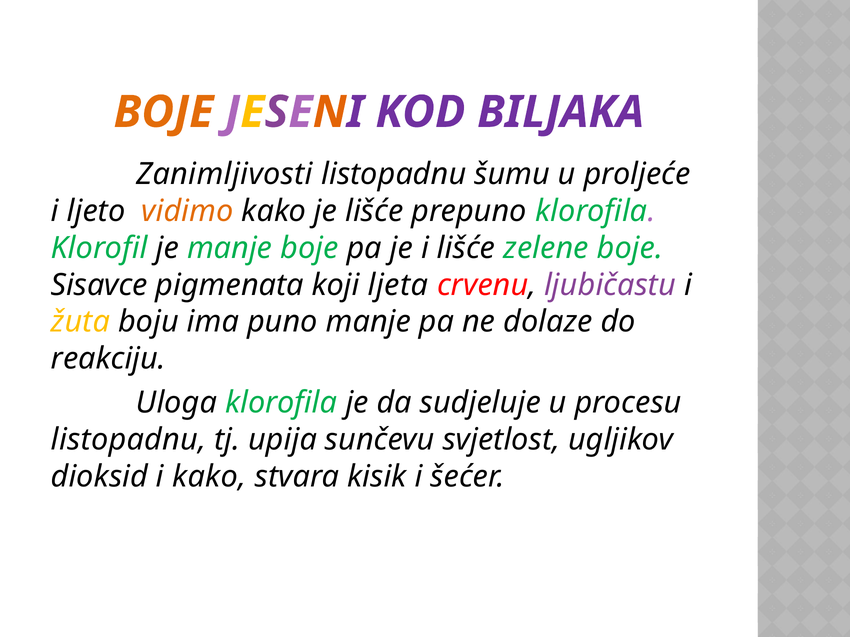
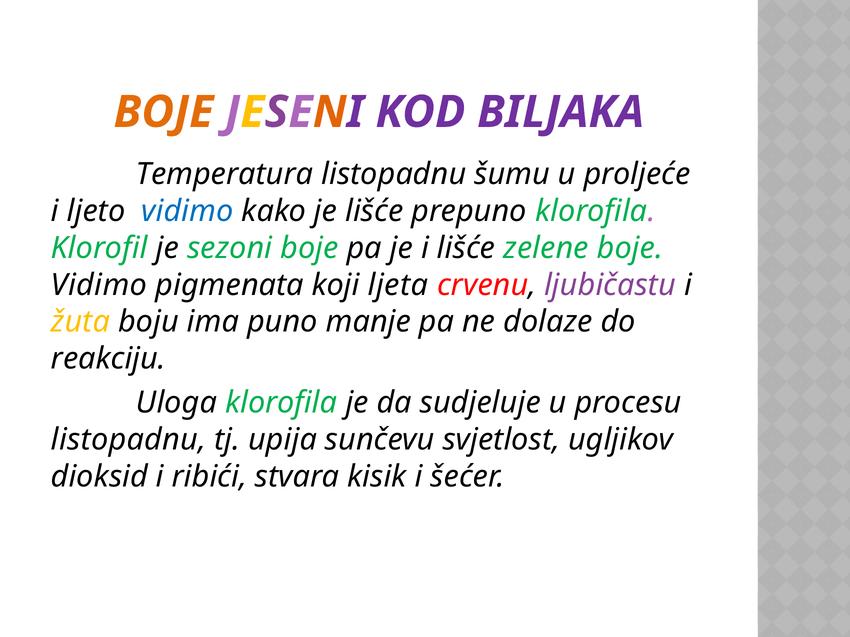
Zanimljivosti: Zanimljivosti -> Temperatura (225, 174)
vidimo colour: orange -> blue (187, 211)
je manje: manje -> sezoni (230, 248)
Sisavce: Sisavce -> Vidimo (99, 285)
i kako: kako -> ribići (209, 477)
